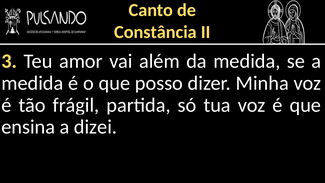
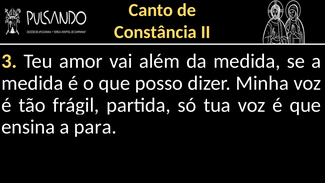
dizei: dizei -> para (95, 127)
